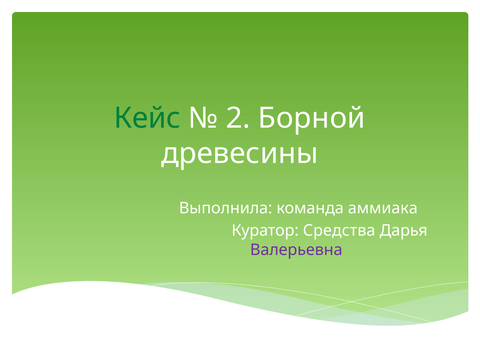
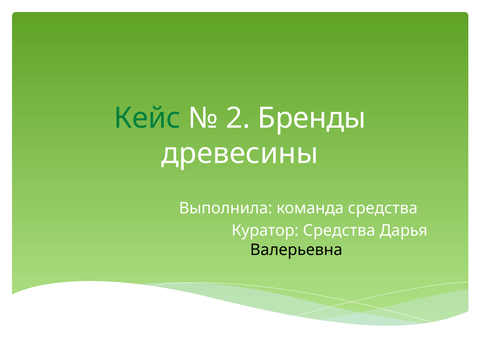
Борной: Борной -> Бренды (312, 118)
команда аммиака: аммиака -> средства (383, 208)
Валерьевна colour: purple -> black (296, 250)
